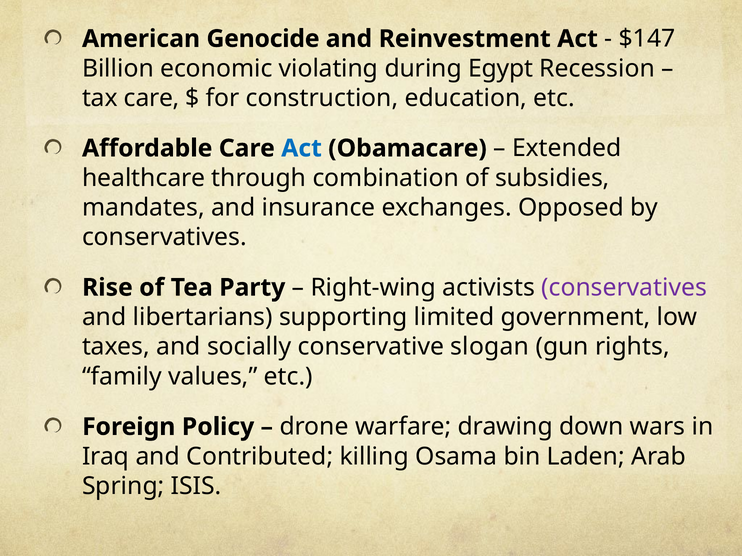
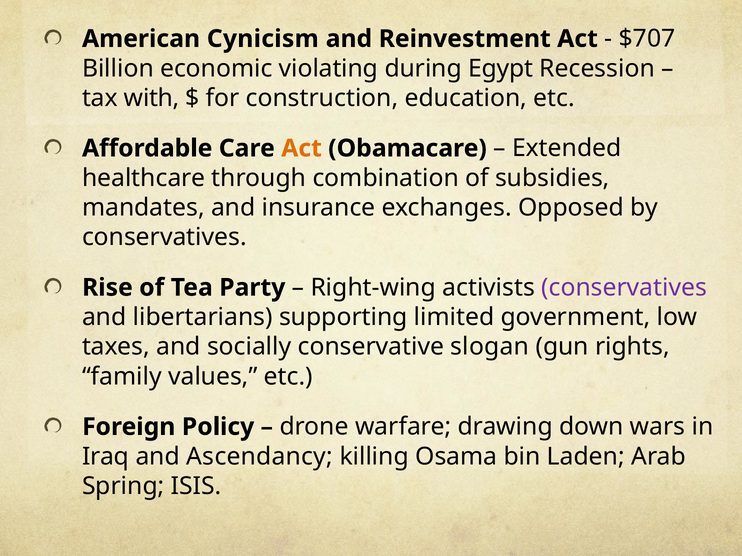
Genocide: Genocide -> Cynicism (263, 39)
$147: $147 -> $707 (647, 39)
tax care: care -> with (152, 98)
Act colour: blue -> orange (302, 148)
Contributed: Contributed -> Ascendancy (260, 457)
